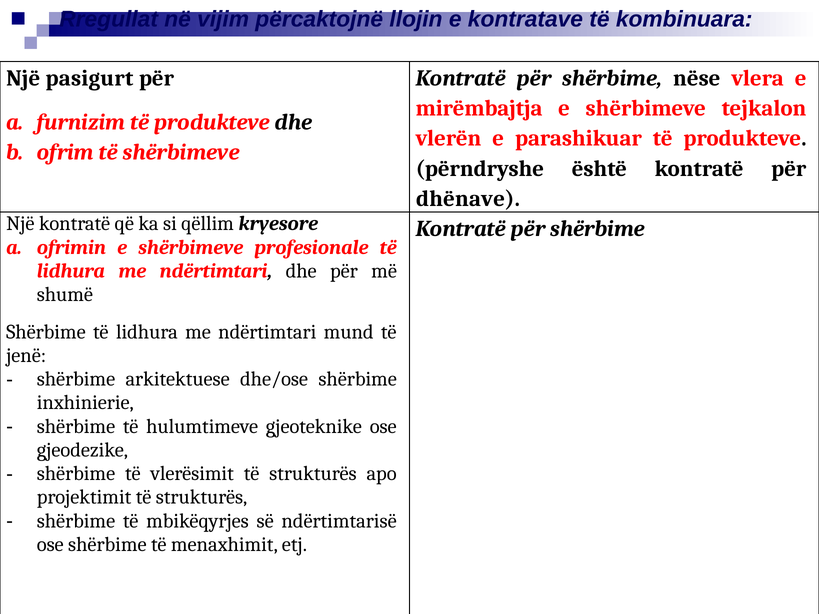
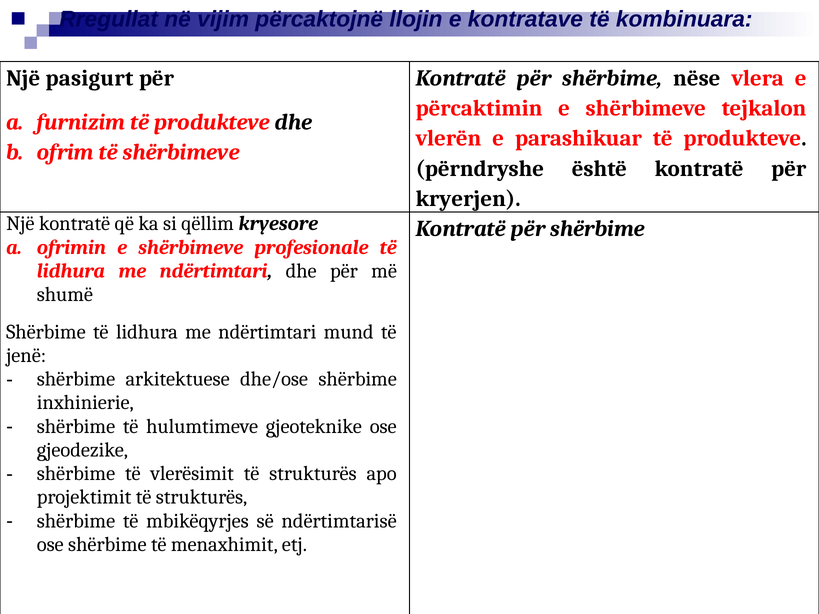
mirëmbajtja: mirëmbajtja -> përcaktimin (479, 108)
dhënave: dhënave -> kryerjen (468, 199)
